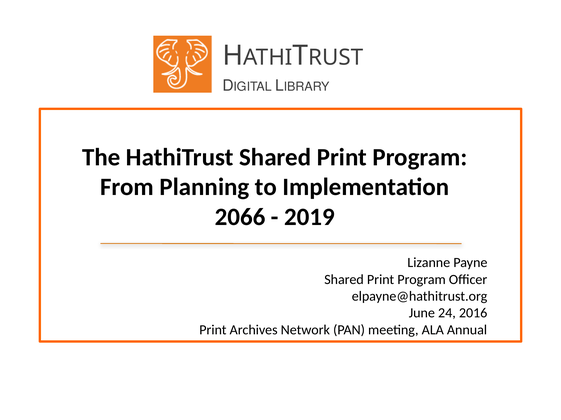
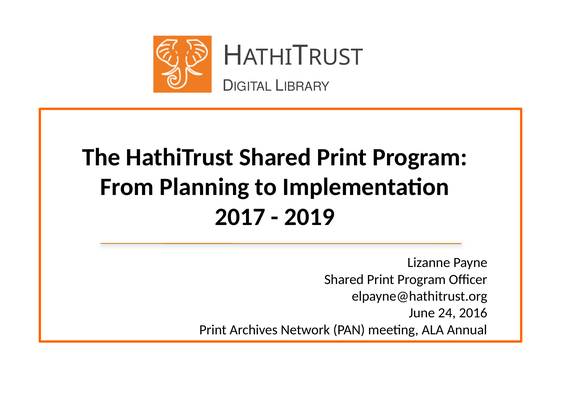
2066: 2066 -> 2017 (240, 217)
